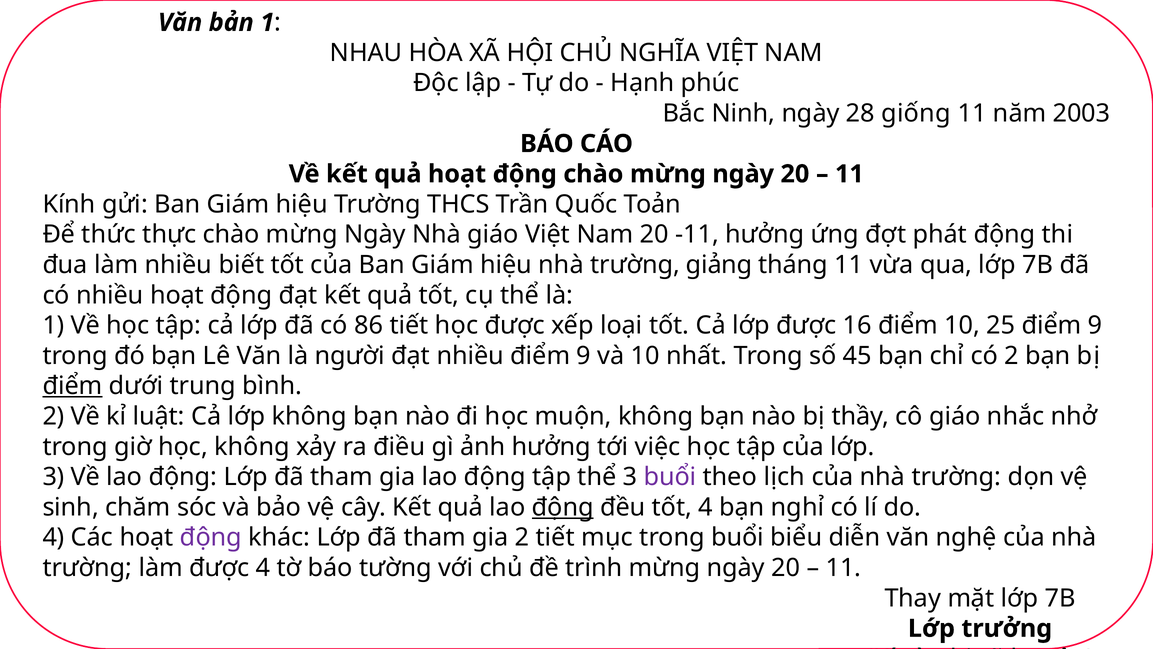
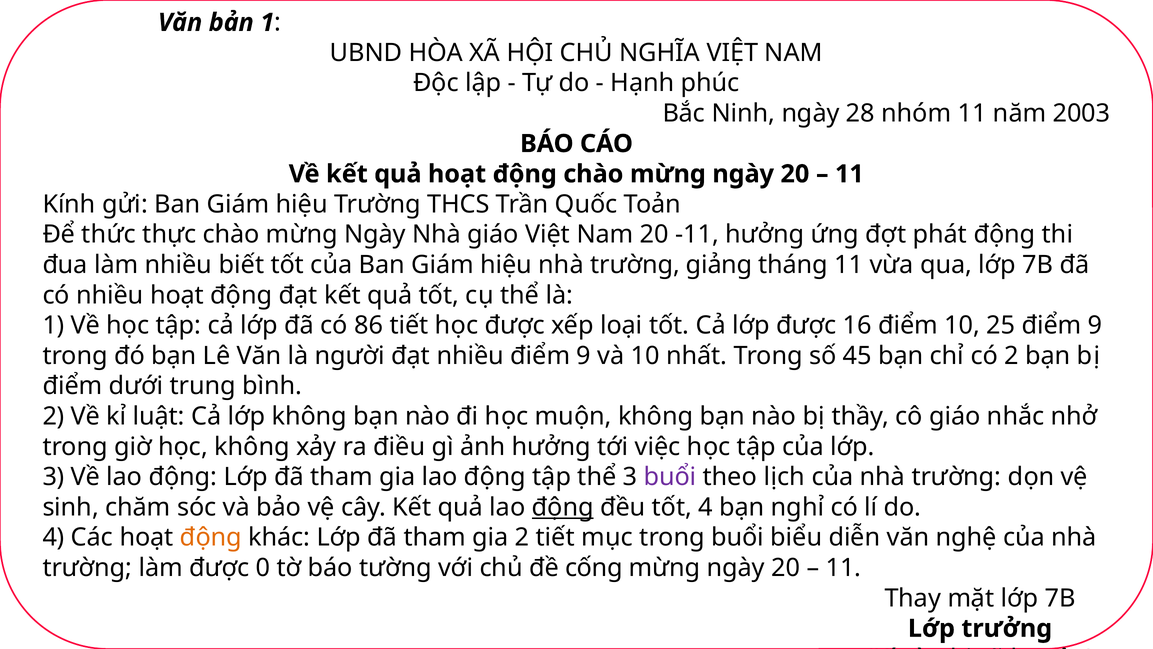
NHAU: NHAU -> UBND (366, 53)
giống: giống -> nhóm (916, 113)
điểm underline: present -> none (72, 386)
động colour: purple -> orange (211, 537)
được 4: 4 -> 0 (263, 568)
trình: trình -> cống (594, 568)
